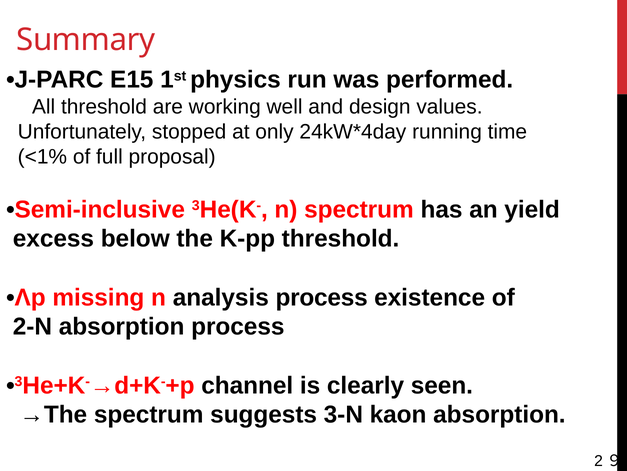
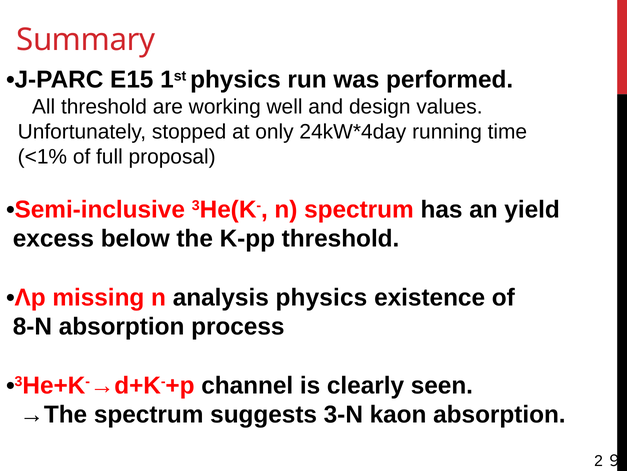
analysis process: process -> physics (321, 297)
2-N: 2-N -> 8-N (32, 326)
